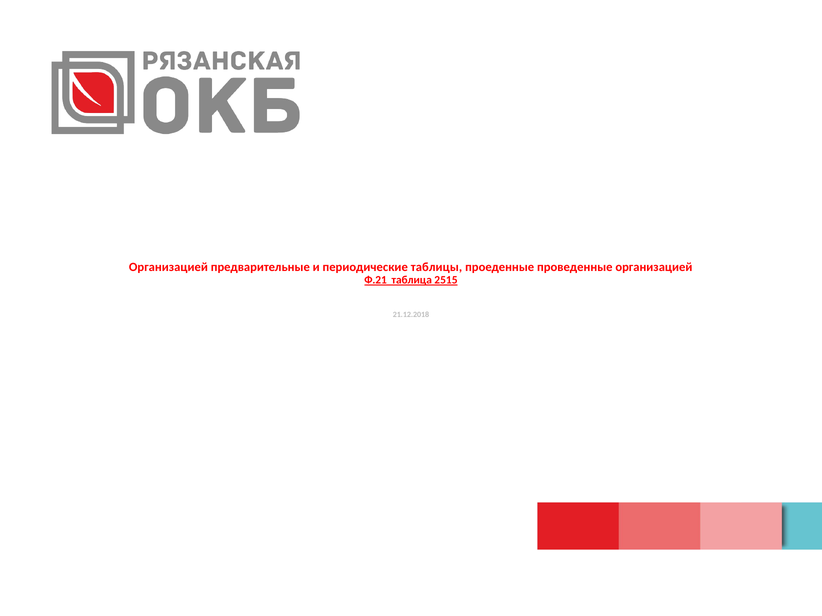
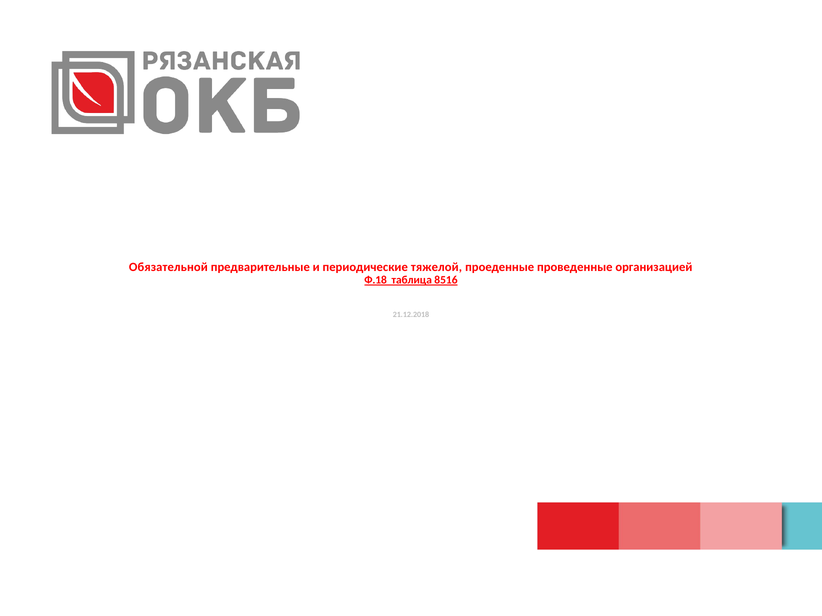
Организацией: Организацией -> Обязательной (168, 267)
таблицы: таблицы -> тяжелой (436, 267)
Ф.21: Ф.21 -> Ф.18 (376, 280)
2515: 2515 -> 8516 (446, 280)
